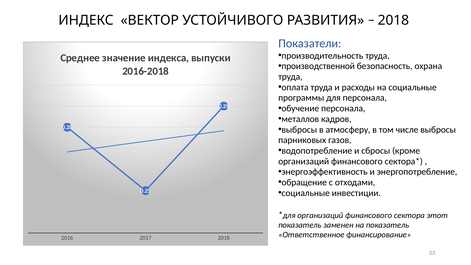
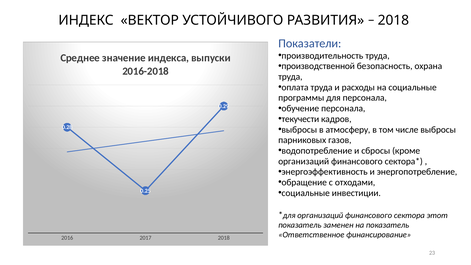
металлов: металлов -> текучести (300, 119)
